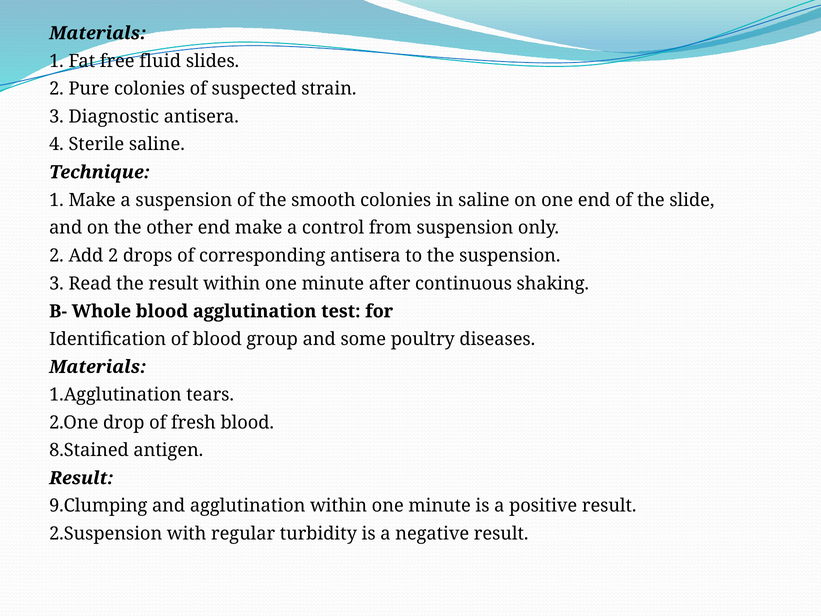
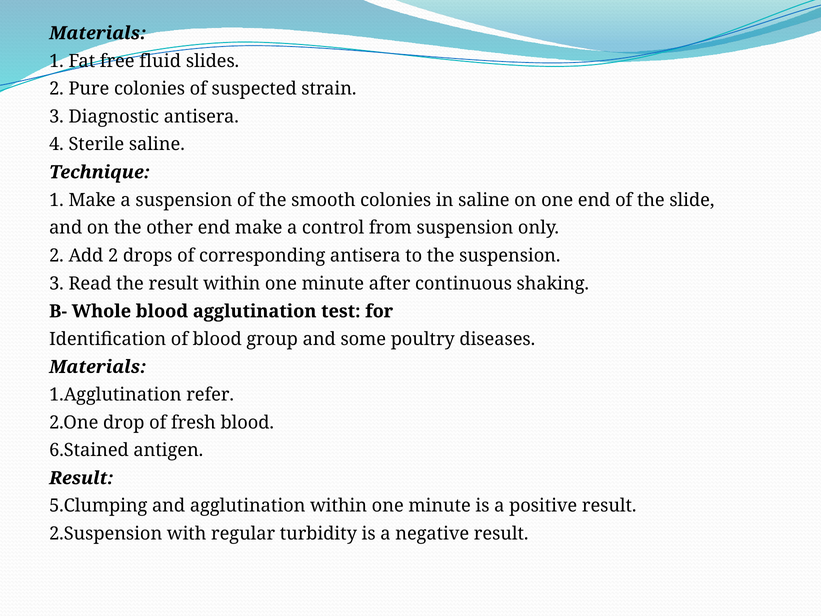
tears: tears -> refer (210, 395)
8.Stained: 8.Stained -> 6.Stained (89, 450)
9.Clumping: 9.Clumping -> 5.Clumping (98, 506)
